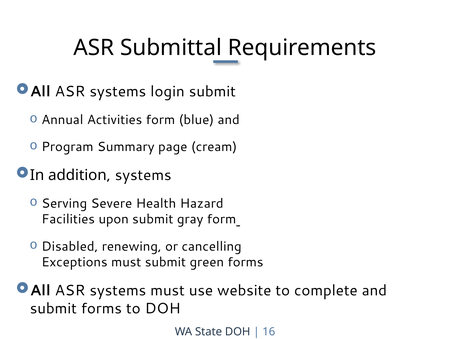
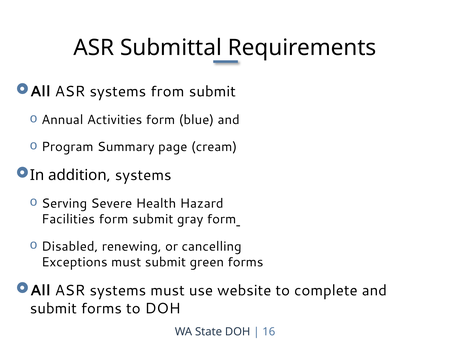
login: login -> from (167, 91)
Facilities upon: upon -> form (114, 219)
